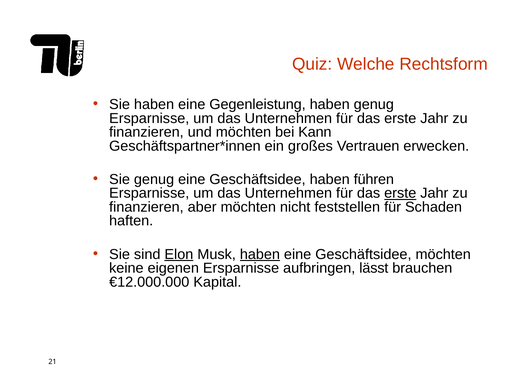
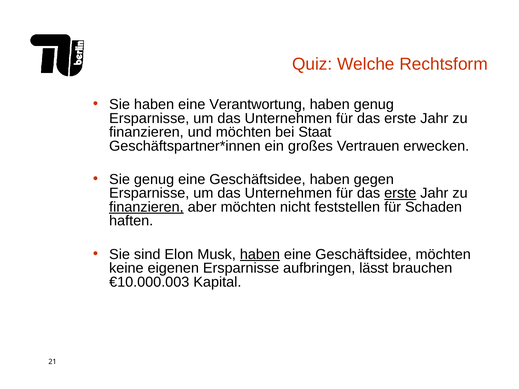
Gegenleistung: Gegenleistung -> Verantwortung (258, 104)
Kann: Kann -> Staat (315, 132)
führen: führen -> gegen (374, 179)
finanzieren underline: none -> present (146, 207)
Elon underline: present -> none (179, 254)
€12.000.000: €12.000.000 -> €10.000.003 (149, 282)
